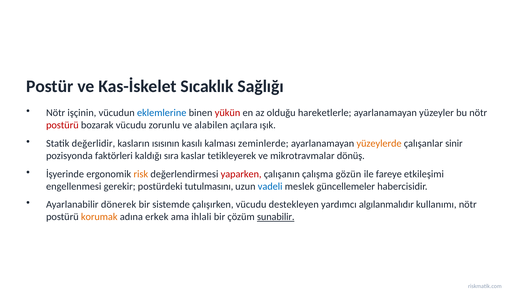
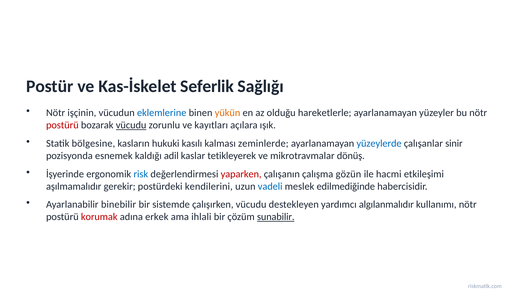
Sıcaklık: Sıcaklık -> Seferlik (207, 86)
yükün colour: red -> orange (228, 113)
vücudu underline: none -> present (131, 125)
alabilen: alabilen -> kayıtları (211, 125)
değerlidir: değerlidir -> bölgesine (93, 143)
ısısının: ısısının -> hukuki (166, 143)
yüzeylerde colour: orange -> blue (379, 143)
faktörleri: faktörleri -> esnemek (114, 156)
sıra: sıra -> adil (171, 156)
risk colour: orange -> blue (141, 174)
fareye: fareye -> hacmi (389, 174)
engellenmesi: engellenmesi -> aşılmamalıdır (74, 186)
tutulmasını: tutulmasını -> kendilerini (209, 186)
güncellemeler: güncellemeler -> edilmediğinde (346, 186)
dönerek: dönerek -> binebilir (119, 205)
korumak colour: orange -> red (99, 217)
